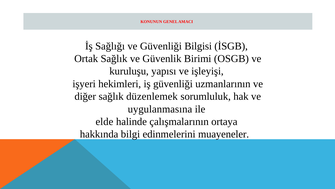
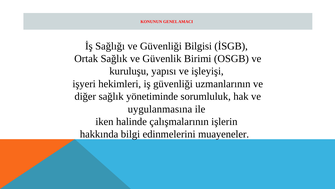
düzenlemek: düzenlemek -> yönetiminde (152, 96)
elde: elde -> iken (104, 121)
ortaya: ortaya -> işlerin (224, 121)
